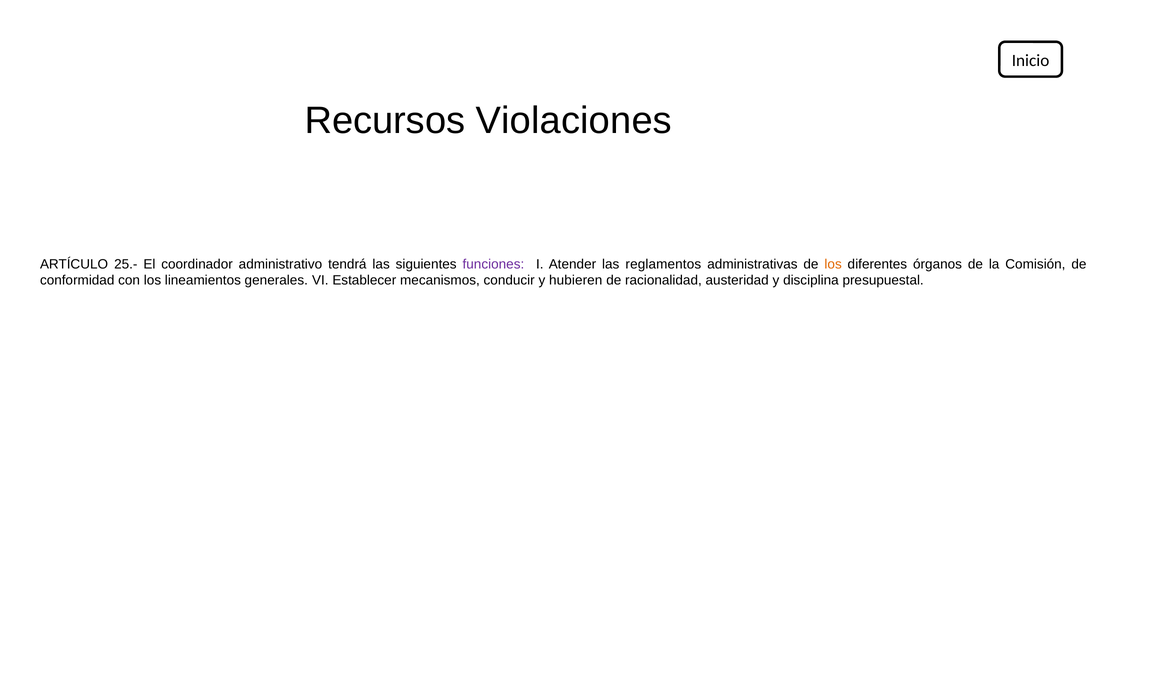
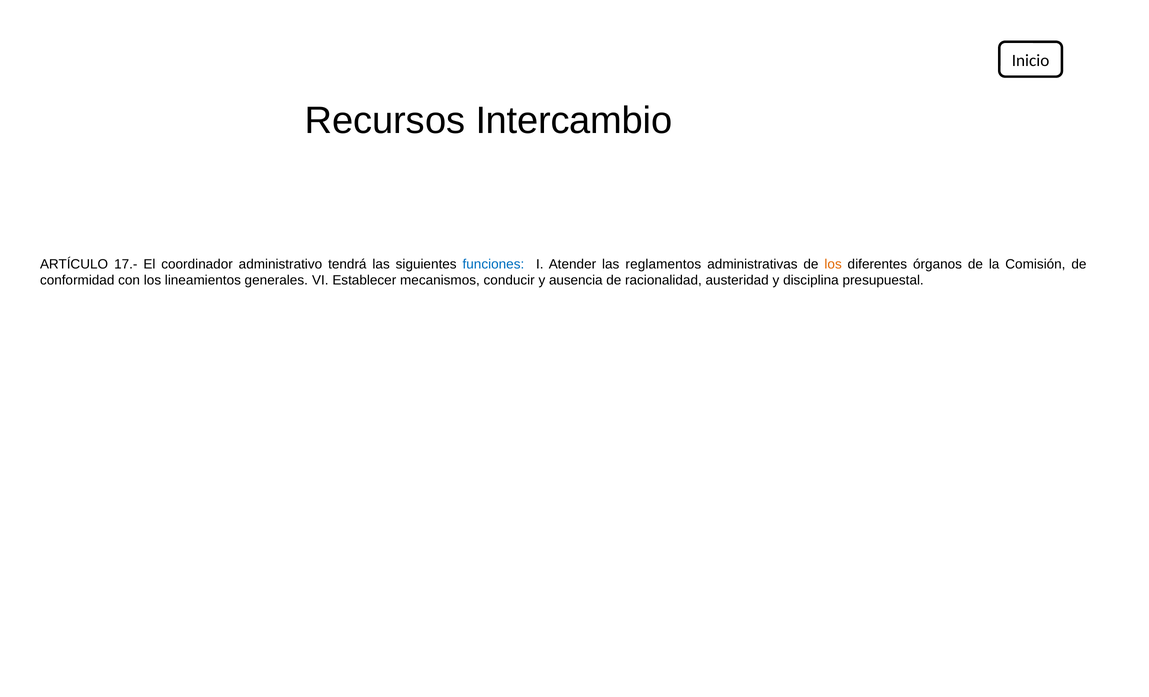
Violaciones: Violaciones -> Intercambio (574, 120)
25.-: 25.- -> 17.- (126, 264)
funciones colour: purple -> blue (493, 264)
hubieren: hubieren -> ausencia (576, 280)
